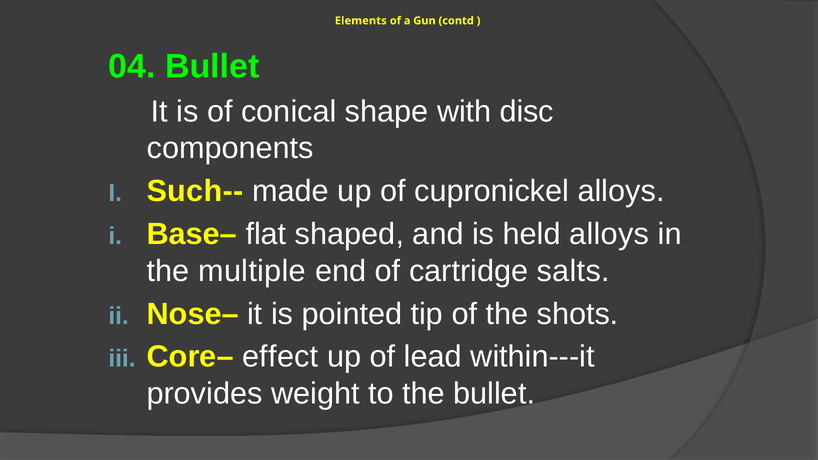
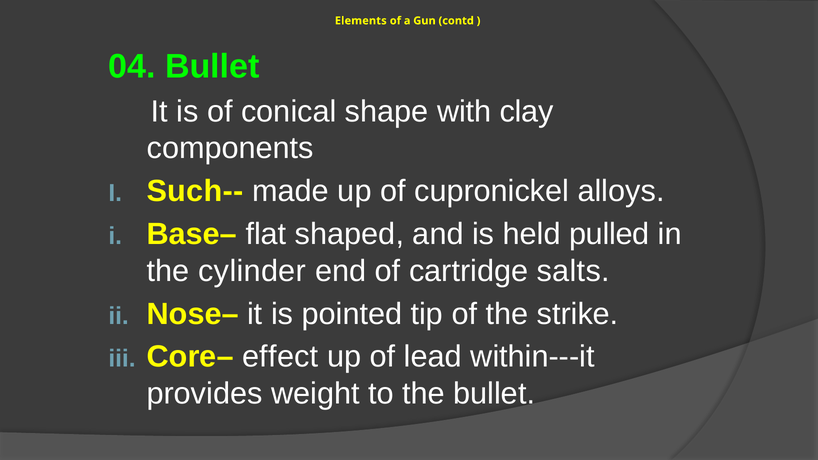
disc: disc -> clay (527, 112)
held alloys: alloys -> pulled (609, 234)
multiple: multiple -> cylinder (252, 271)
shots: shots -> strike (578, 314)
